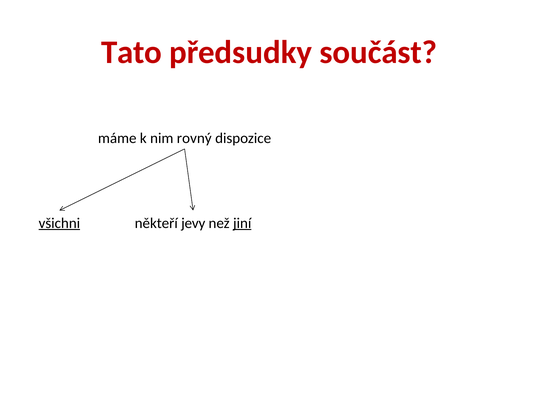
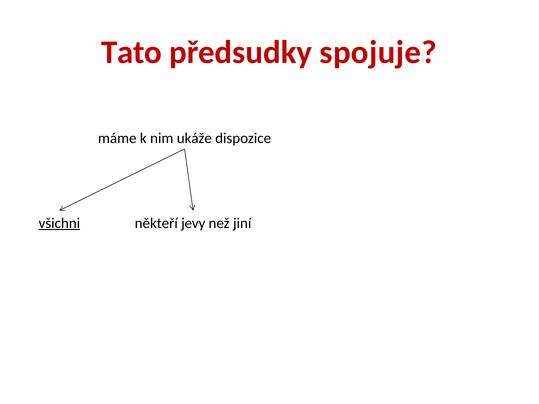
součást: součást -> spojuje (378, 52)
rovný: rovný -> ukáže (194, 138)
jiní underline: present -> none (242, 223)
